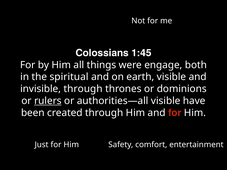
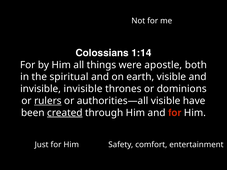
1:45: 1:45 -> 1:14 (141, 53)
engage: engage -> apostle (163, 65)
invisible through: through -> invisible (83, 89)
created underline: none -> present (65, 113)
